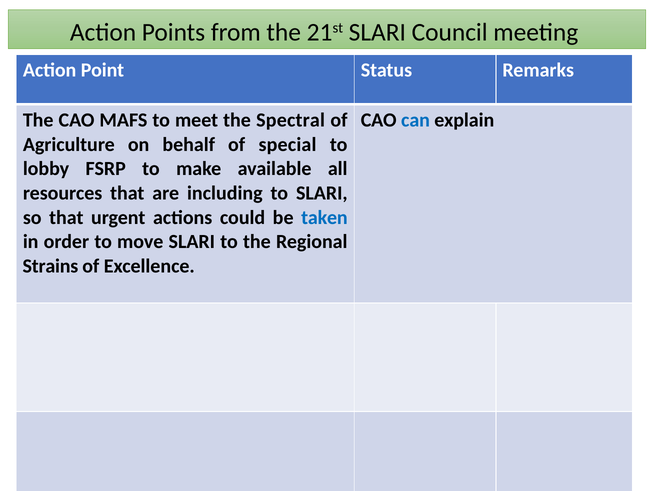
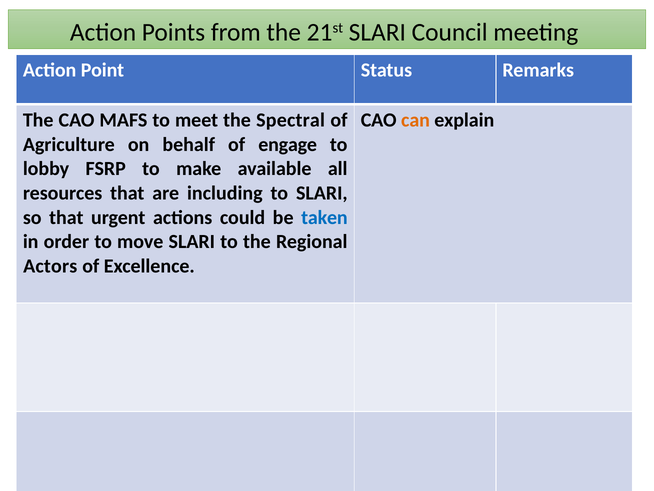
can colour: blue -> orange (415, 120)
special: special -> engage (288, 144)
Strains: Strains -> Actors (50, 266)
